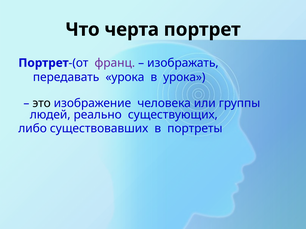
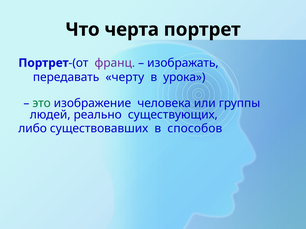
передавать урока: урока -> черту (125, 77)
это colour: black -> green (42, 103)
портреты: портреты -> способов (195, 129)
